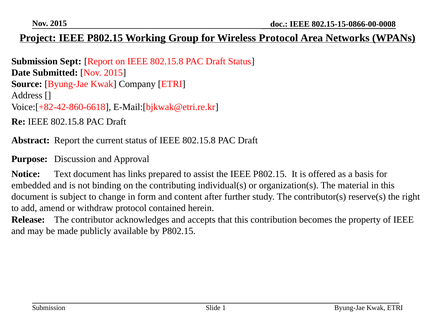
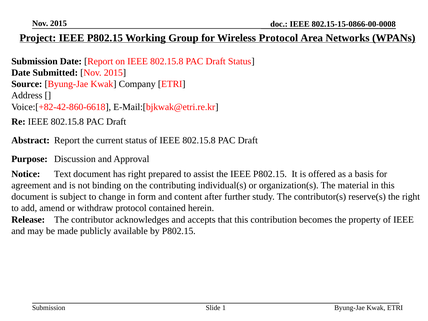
Submission Sept: Sept -> Date (71, 61)
has links: links -> right (137, 174)
embedded: embedded -> agreement (31, 185)
